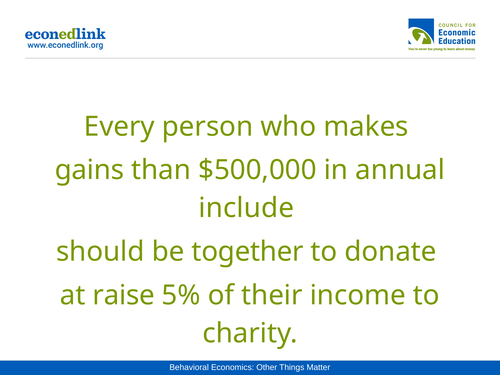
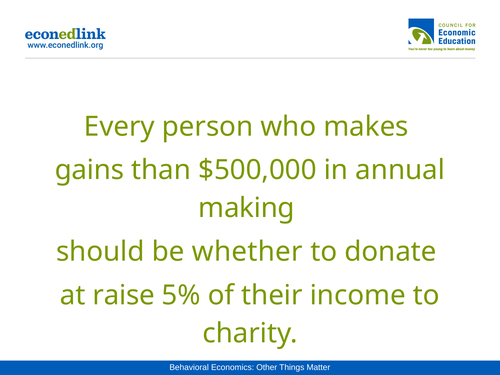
include: include -> making (247, 208)
together: together -> whether (247, 252)
